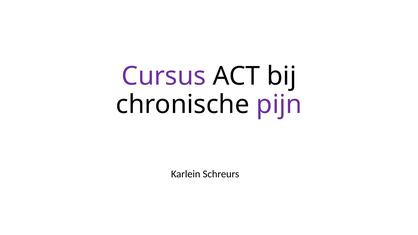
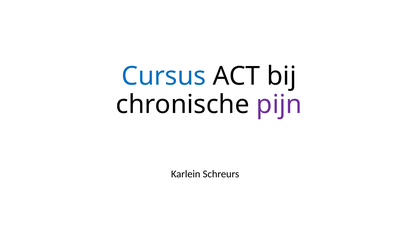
Cursus colour: purple -> blue (164, 76)
